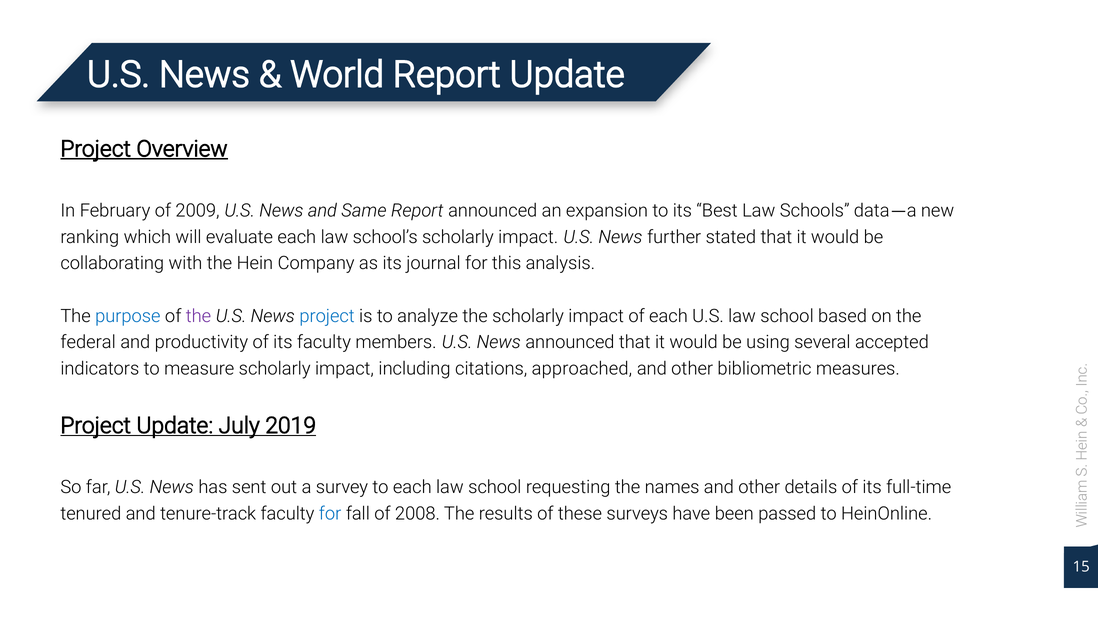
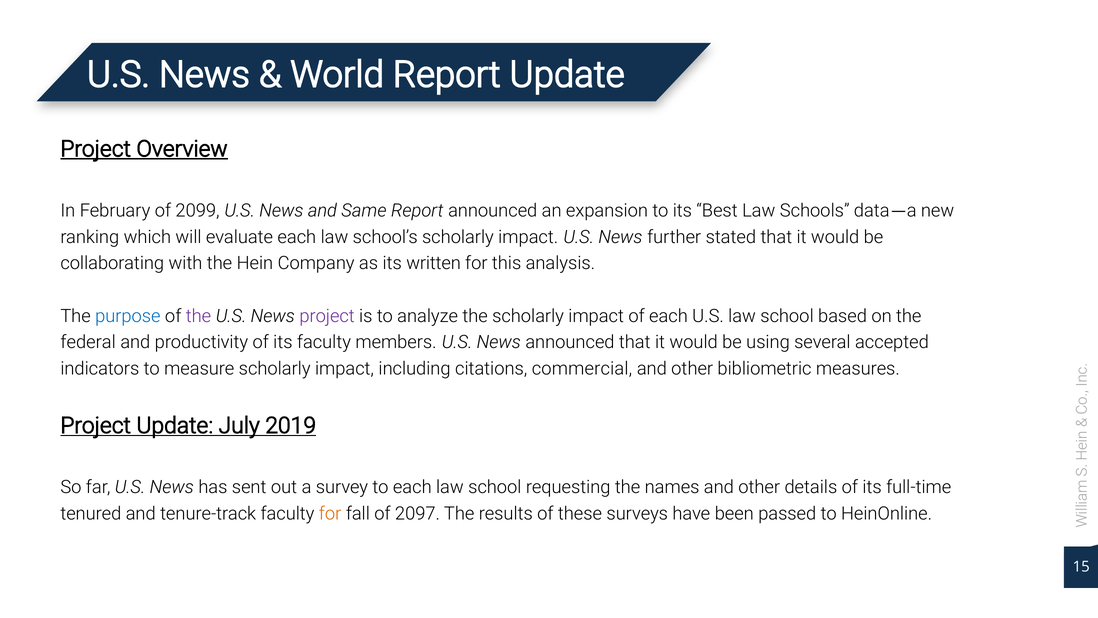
2009: 2009 -> 2099 (198, 211)
journal: journal -> written (434, 263)
project colour: blue -> purple (327, 316)
approached: approached -> commercial (582, 368)
for colour: blue -> orange (330, 513)
2008: 2008 -> 2097 (417, 513)
